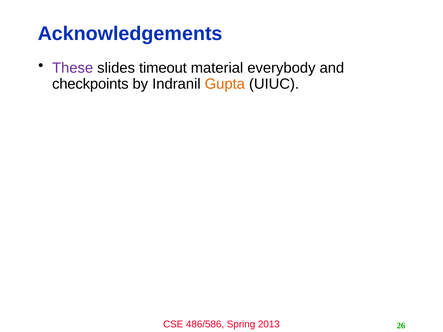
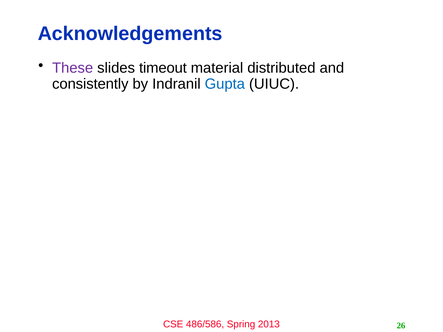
everybody: everybody -> distributed (281, 68)
checkpoints: checkpoints -> consistently (90, 84)
Gupta colour: orange -> blue (225, 84)
